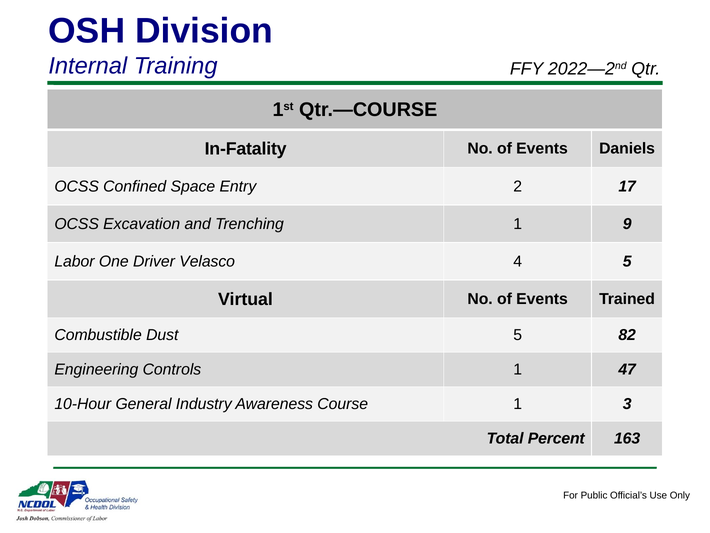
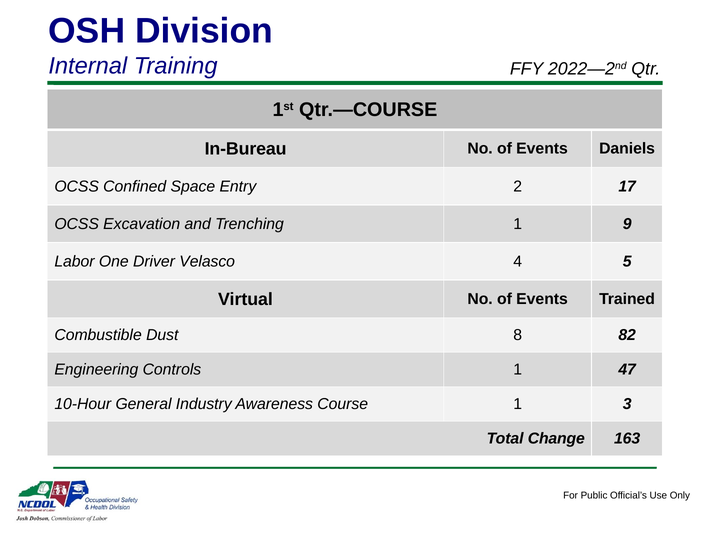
In-Fatality: In-Fatality -> In-Bureau (246, 149)
Dust 5: 5 -> 8 (518, 335)
Percent: Percent -> Change (556, 438)
